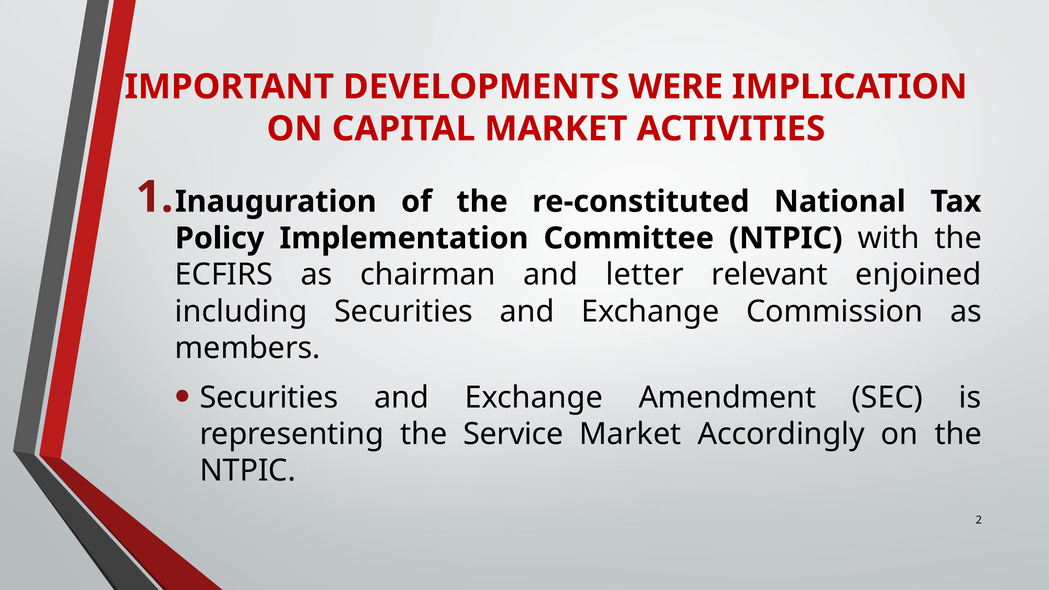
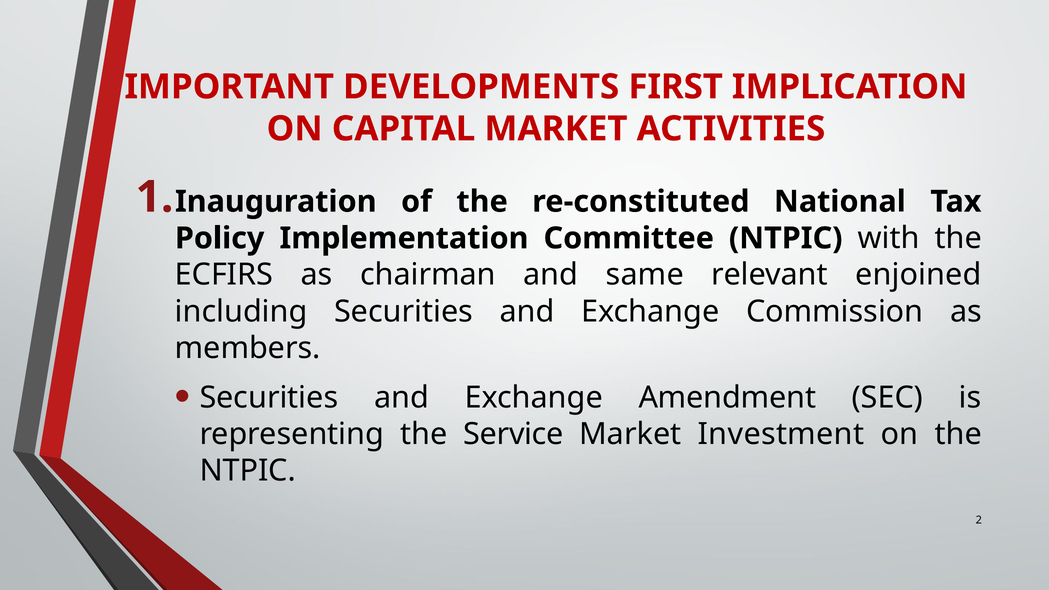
WERE: WERE -> FIRST (676, 87)
letter: letter -> same (645, 275)
Accordingly: Accordingly -> Investment (781, 434)
